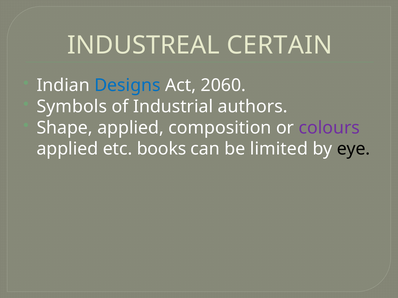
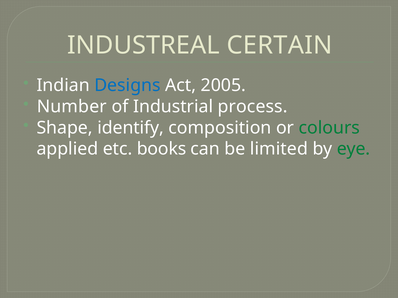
2060: 2060 -> 2005 (223, 85)
Symbols: Symbols -> Number (72, 107)
authors: authors -> process (253, 107)
Shape applied: applied -> identify (131, 128)
colours colour: purple -> green (329, 128)
eye colour: black -> green (353, 149)
